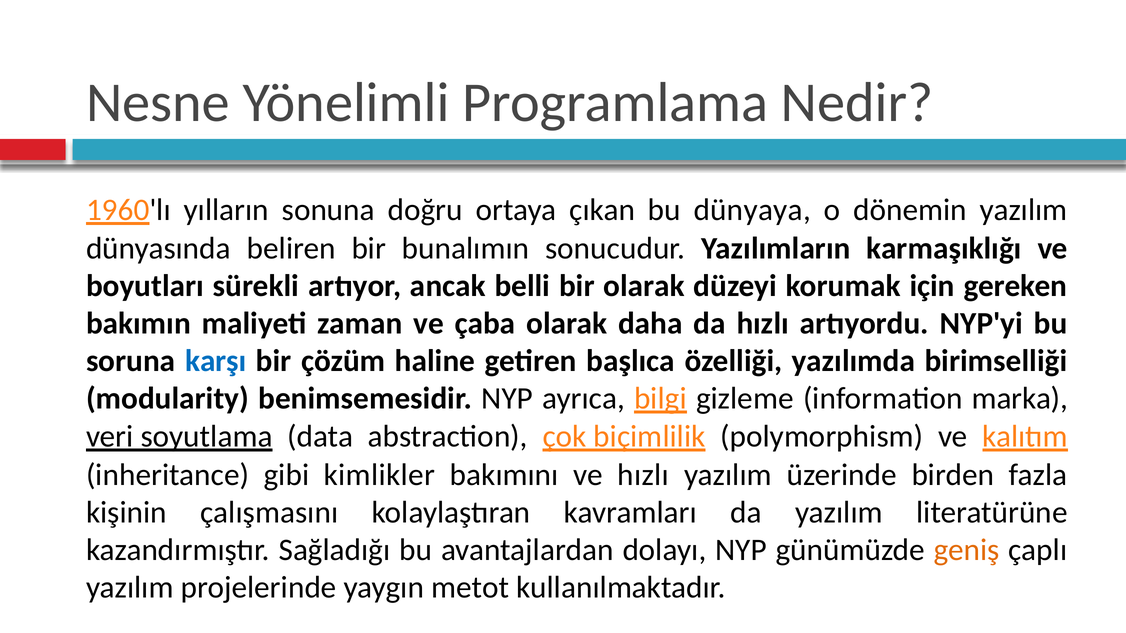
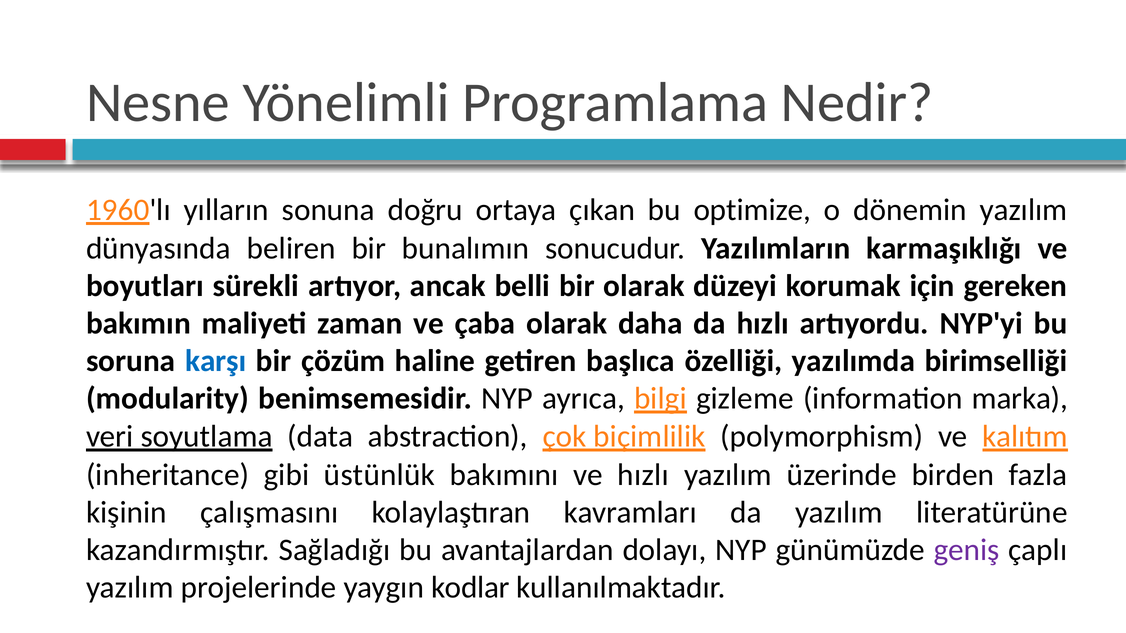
dünyaya: dünyaya -> optimize (752, 210)
kimlikler: kimlikler -> üstünlük (379, 475)
geniş colour: orange -> purple (967, 550)
metot: metot -> kodlar (470, 588)
